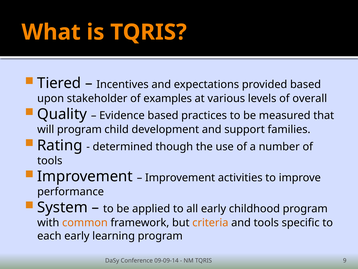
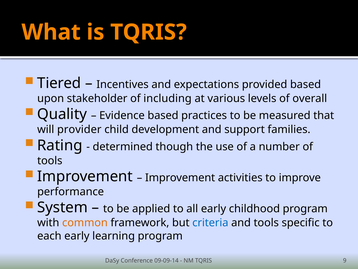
examples: examples -> including (168, 98)
will program: program -> provider (79, 129)
criteria colour: orange -> blue (210, 222)
